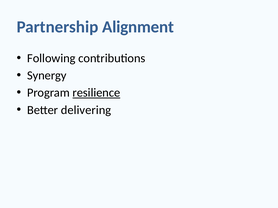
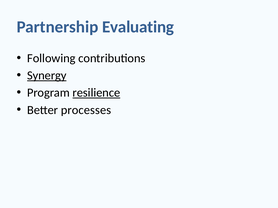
Alignment: Alignment -> Evaluating (138, 27)
Synergy underline: none -> present (47, 76)
delivering: delivering -> processes (86, 110)
